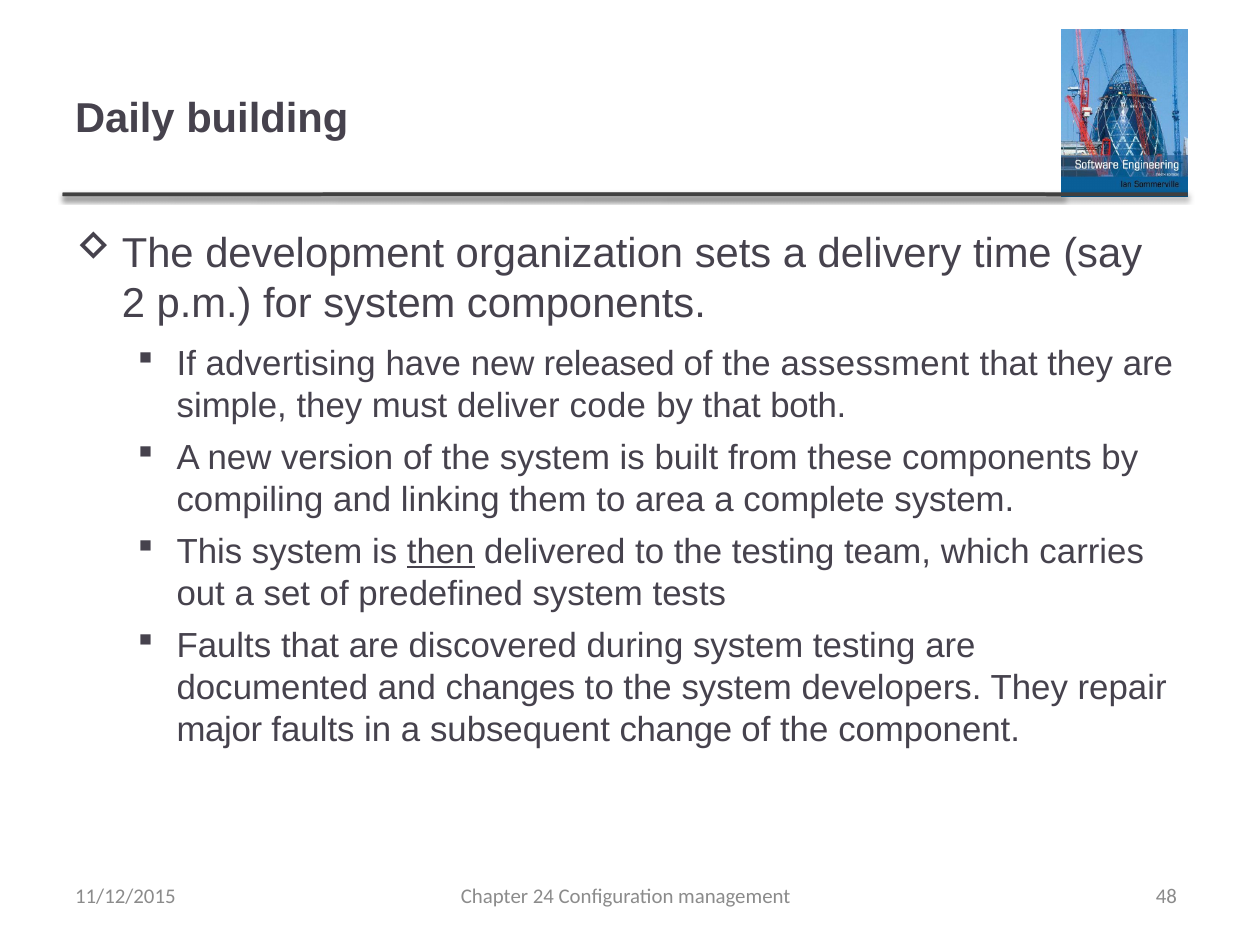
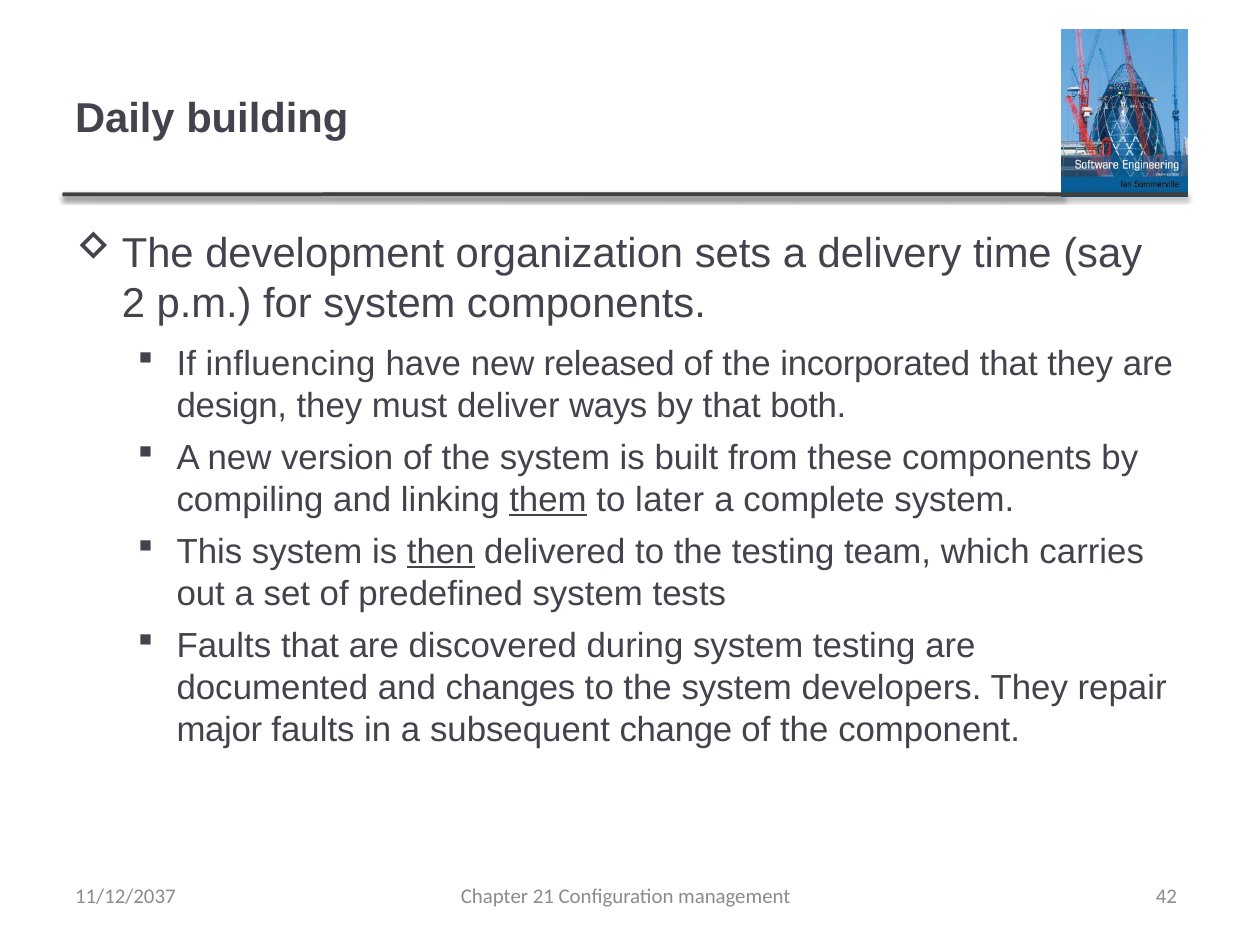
advertising: advertising -> influencing (291, 364)
assessment: assessment -> incorporated (875, 364)
simple: simple -> design (232, 406)
code: code -> ways (608, 406)
them underline: none -> present (548, 500)
area: area -> later (670, 500)
24: 24 -> 21 (543, 897)
48: 48 -> 42 (1166, 897)
11/12/2015: 11/12/2015 -> 11/12/2037 (125, 897)
